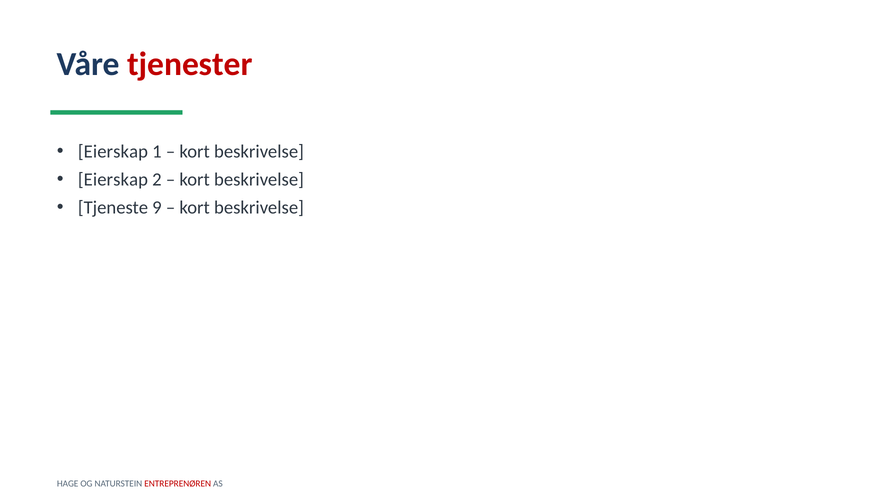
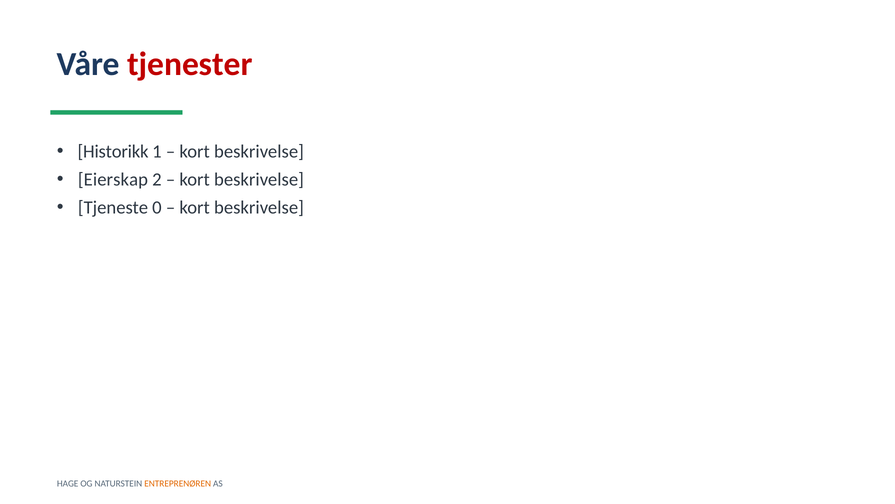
Eierskap: Eierskap -> Historikk (113, 152)
9: 9 -> 0 (157, 208)
ENTREPRENØREN colour: red -> orange (178, 483)
